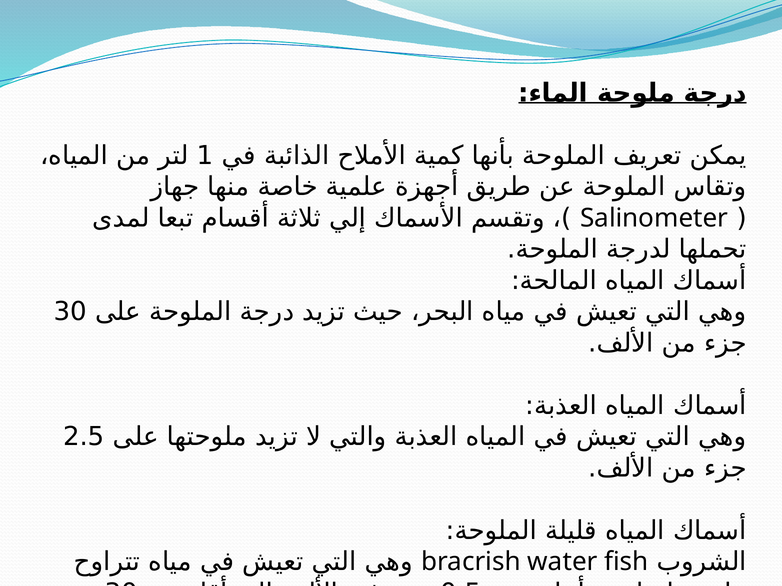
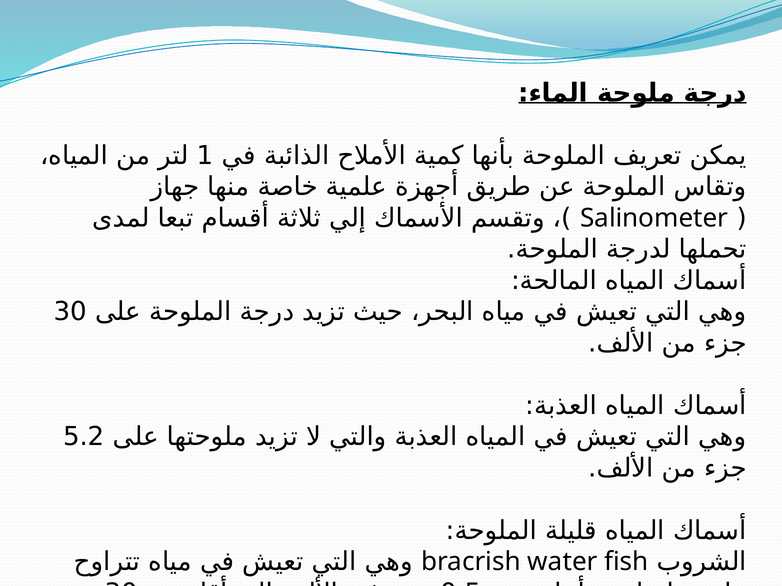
2.5: 2.5 -> 5.2 (84, 437)
